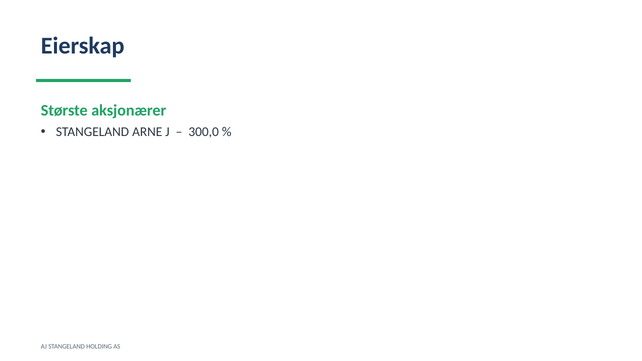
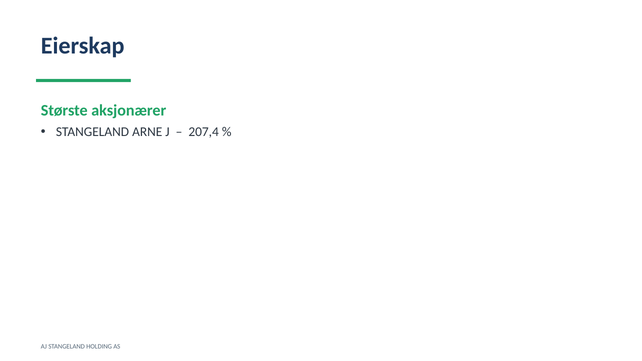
300,0: 300,0 -> 207,4 (204, 132)
